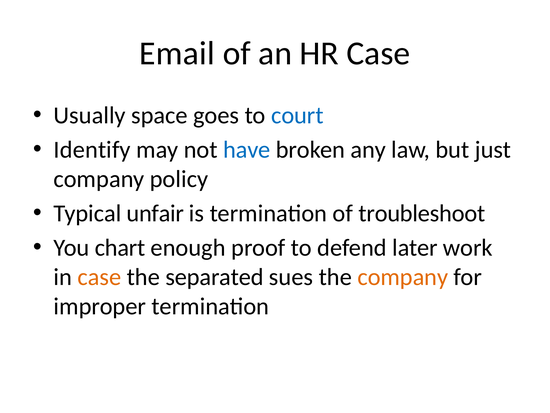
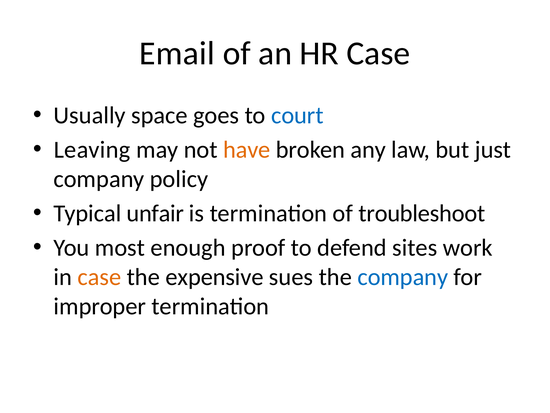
Identify: Identify -> Leaving (92, 150)
have colour: blue -> orange (247, 150)
chart: chart -> most (120, 247)
later: later -> sites (415, 247)
separated: separated -> expensive (215, 277)
company colour: orange -> blue (403, 277)
